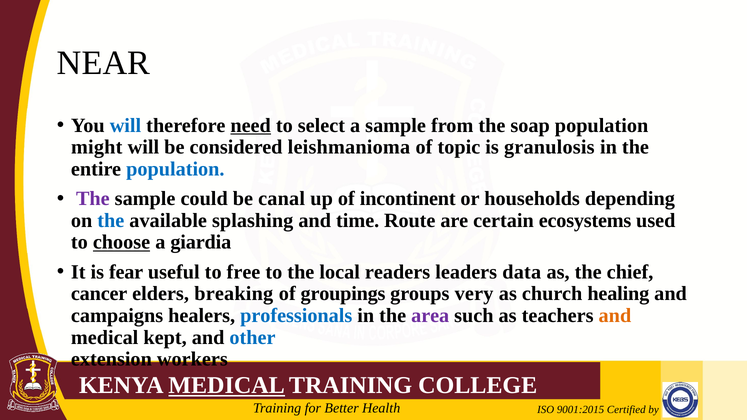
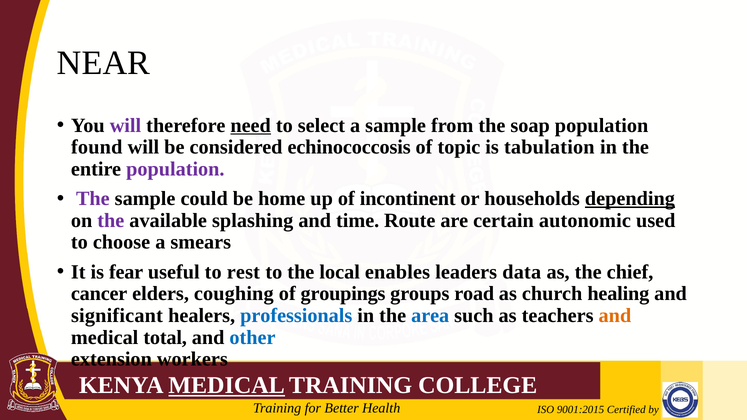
will colour: blue -> purple (125, 125)
might: might -> found (97, 147)
leishmanioma: leishmanioma -> echinococcosis (349, 147)
granulosis: granulosis -> tabulation (549, 147)
population colour: blue -> purple (175, 169)
canal: canal -> home (282, 199)
depending underline: none -> present (630, 199)
the colour: blue -> purple (111, 221)
ecosystems: ecosystems -> autonomic (585, 221)
choose underline: present -> none (122, 242)
giardia: giardia -> smears (201, 242)
free: free -> rest (243, 272)
readers: readers -> enables (398, 272)
breaking: breaking -> coughing (234, 294)
very: very -> road (474, 294)
campaigns: campaigns -> significant (117, 316)
area colour: purple -> blue (430, 316)
kept: kept -> total (165, 338)
